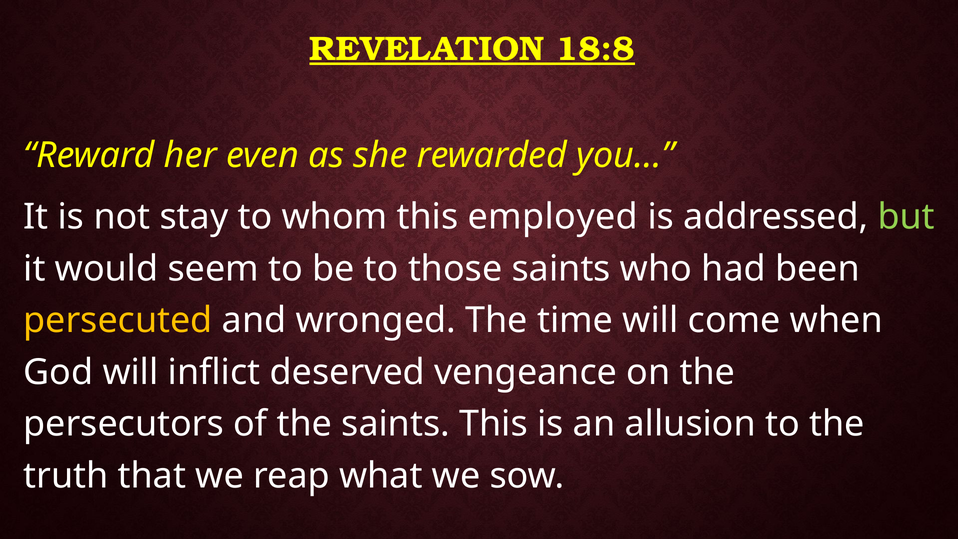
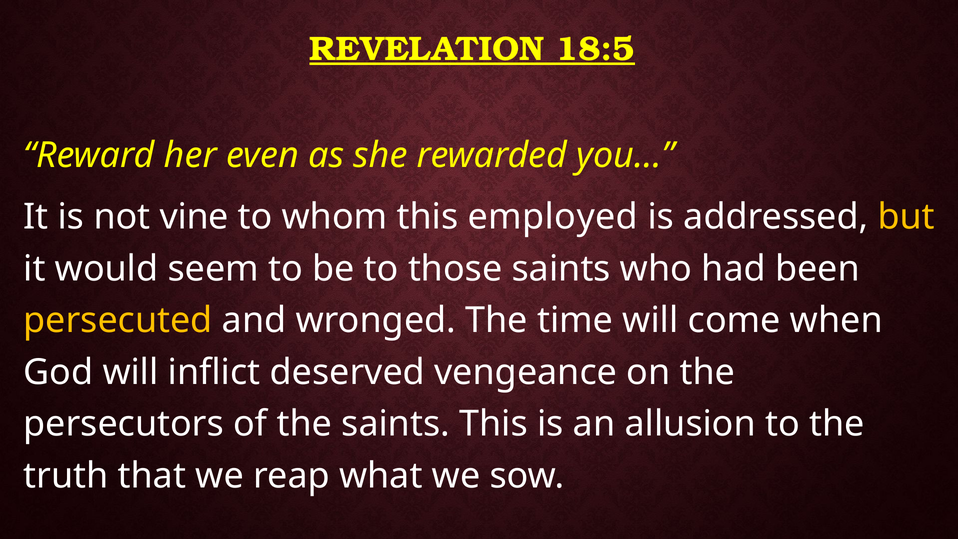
18:8: 18:8 -> 18:5 (595, 49)
stay: stay -> vine (194, 217)
but colour: light green -> yellow (906, 217)
